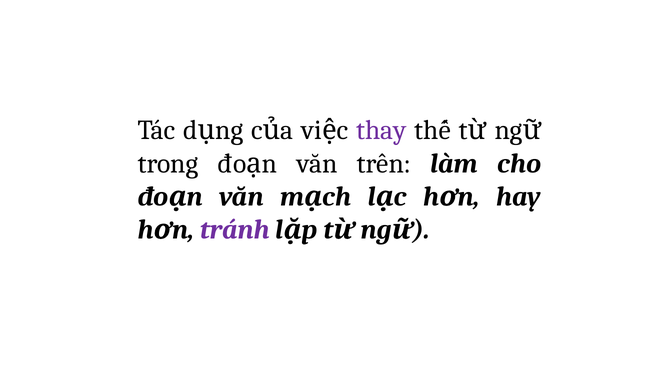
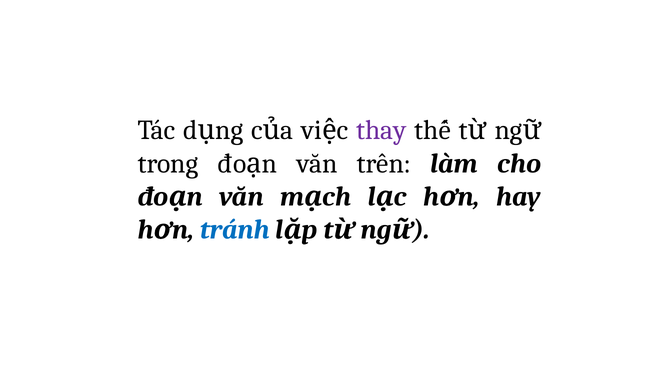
tránh colour: purple -> blue (235, 230)
